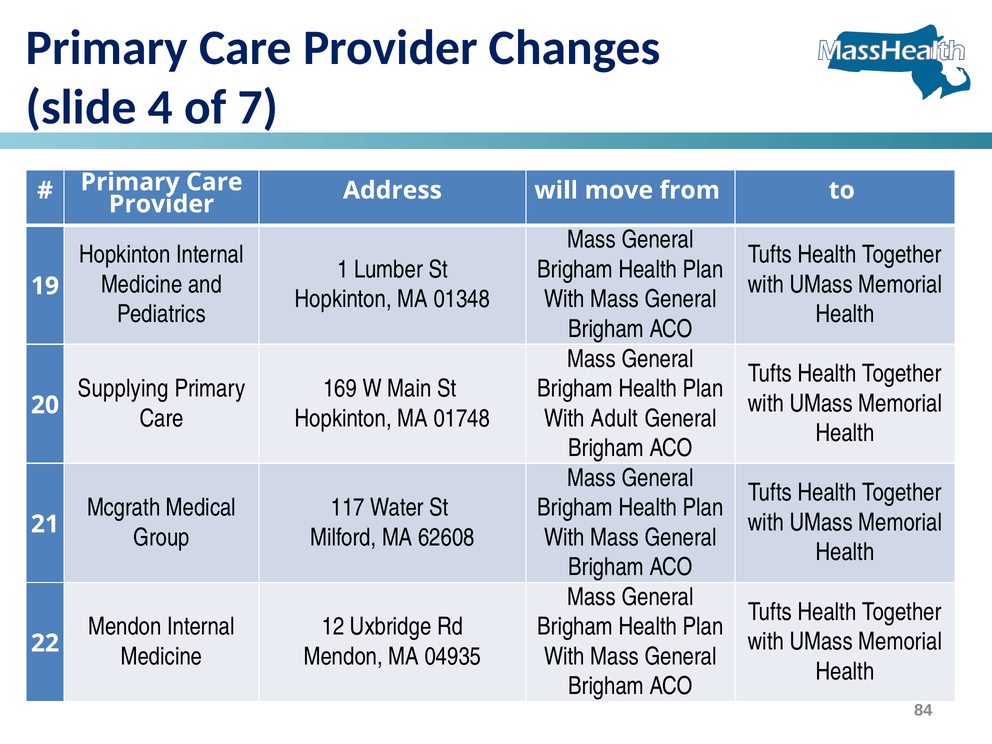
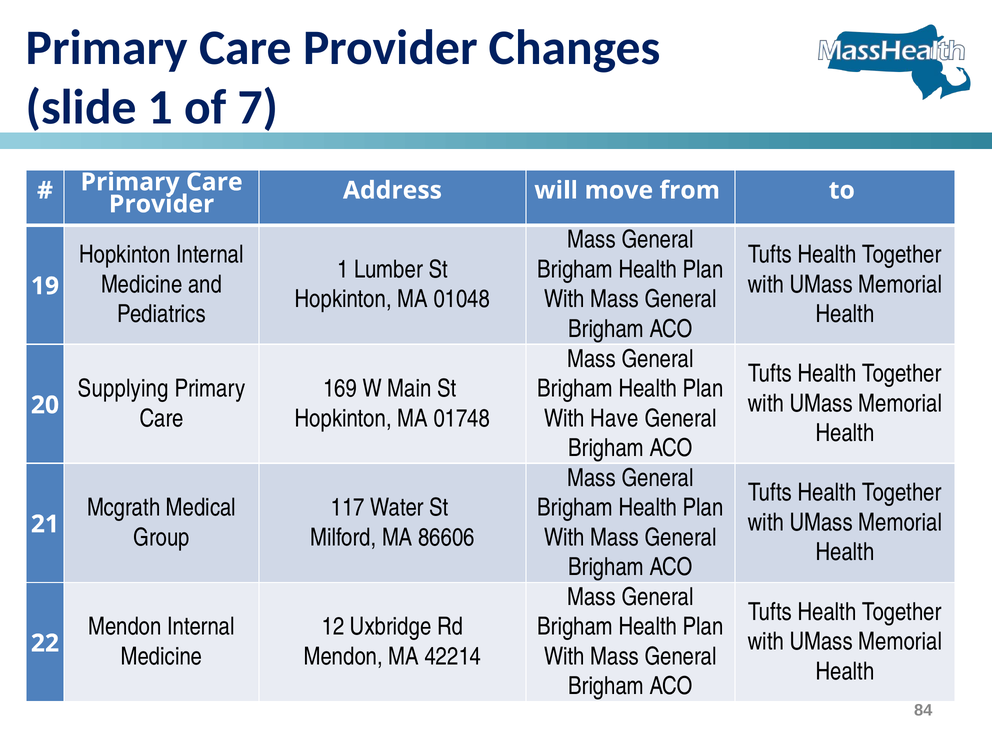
slide 4: 4 -> 1 (160, 108)
01348: 01348 -> 01048 (462, 299)
Adult: Adult -> Have (614, 418)
62608: 62608 -> 86606 (446, 537)
04935: 04935 -> 42214 (453, 656)
